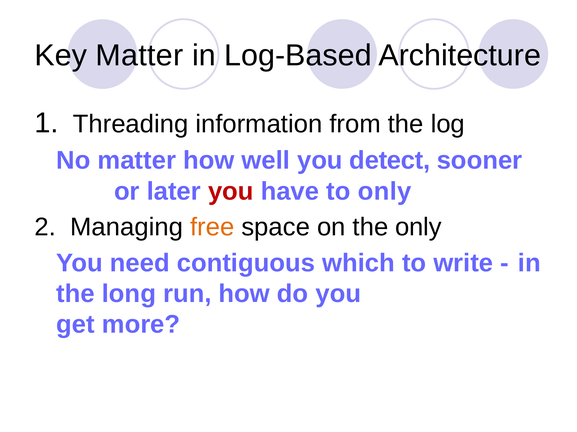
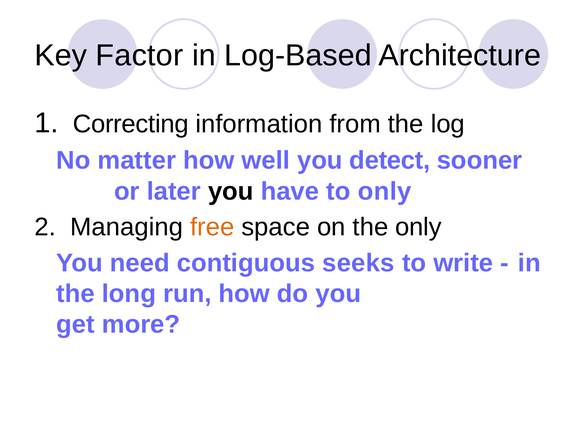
Key Matter: Matter -> Factor (139, 56)
Threading: Threading -> Correcting (131, 124)
you colour: red -> black (231, 192)
which: which -> seeks (358, 263)
